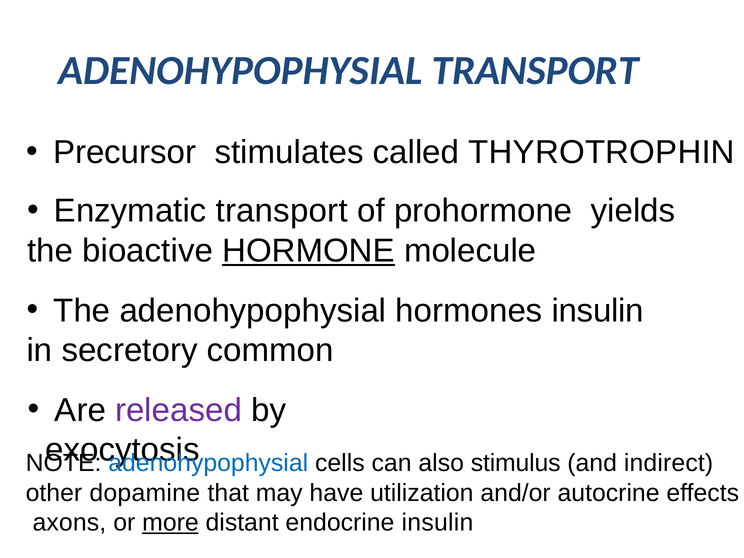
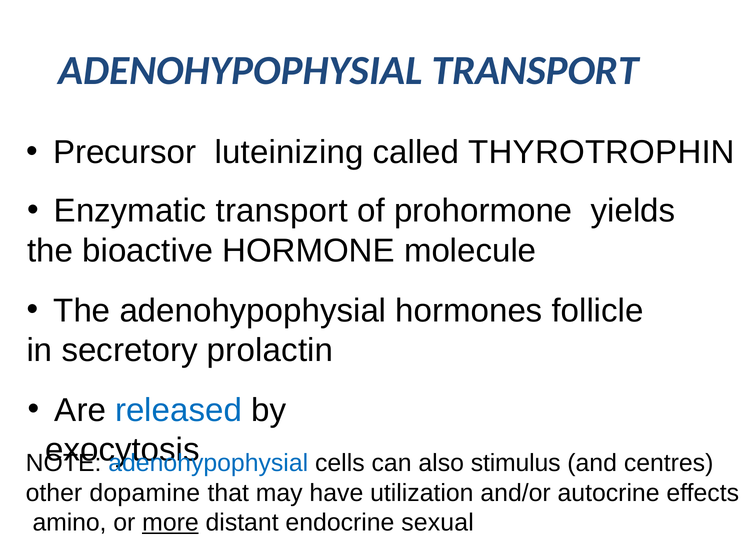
stimulates: stimulates -> luteinizing (289, 153)
HORMONE underline: present -> none (308, 251)
hormones insulin: insulin -> follicle (598, 311)
common: common -> prolactin (270, 350)
released colour: purple -> blue (178, 410)
indirect: indirect -> centres (669, 463)
axons: axons -> amino (70, 523)
endocrine insulin: insulin -> sexual (438, 523)
